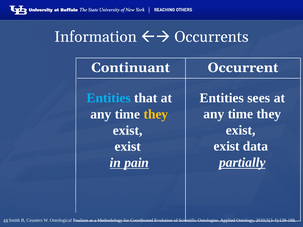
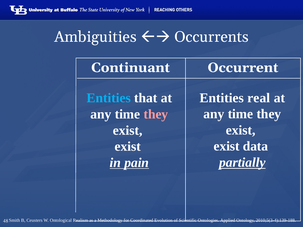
Information: Information -> Ambiguities (96, 37)
sees: sees -> real (259, 98)
they colour: yellow -> pink (156, 114)
